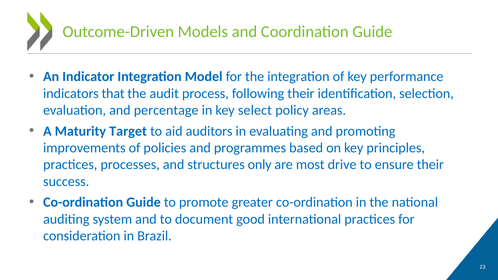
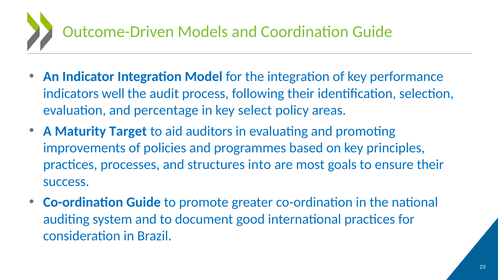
that: that -> well (113, 93)
only: only -> into (260, 165)
drive: drive -> goals (342, 165)
